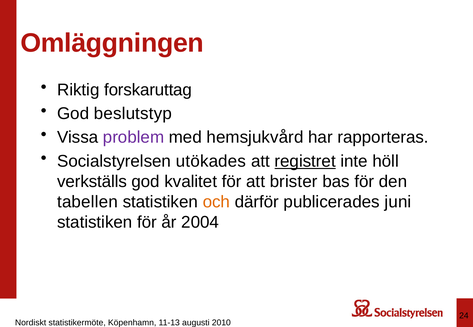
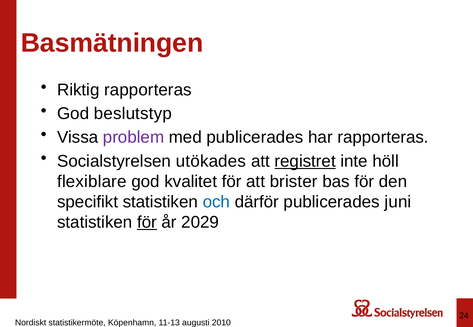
Omläggningen: Omläggningen -> Basmätningen (112, 43)
Riktig forskaruttag: forskaruttag -> rapporteras (148, 90)
med hemsjukvård: hemsjukvård -> publicerades (255, 138)
verkställs: verkställs -> flexiblare (92, 182)
tabellen: tabellen -> specifikt (88, 202)
och colour: orange -> blue (216, 202)
för underline: none -> present (147, 222)
2004: 2004 -> 2029 (200, 222)
